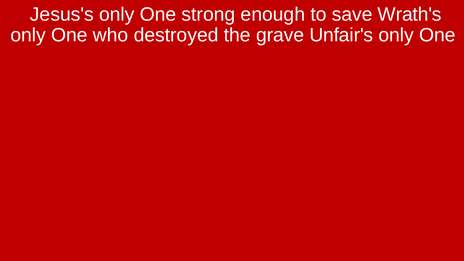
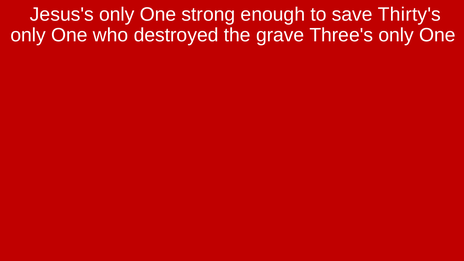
Wrath's: Wrath's -> Thirty's (409, 14)
Unfair's: Unfair's -> Three's (341, 35)
